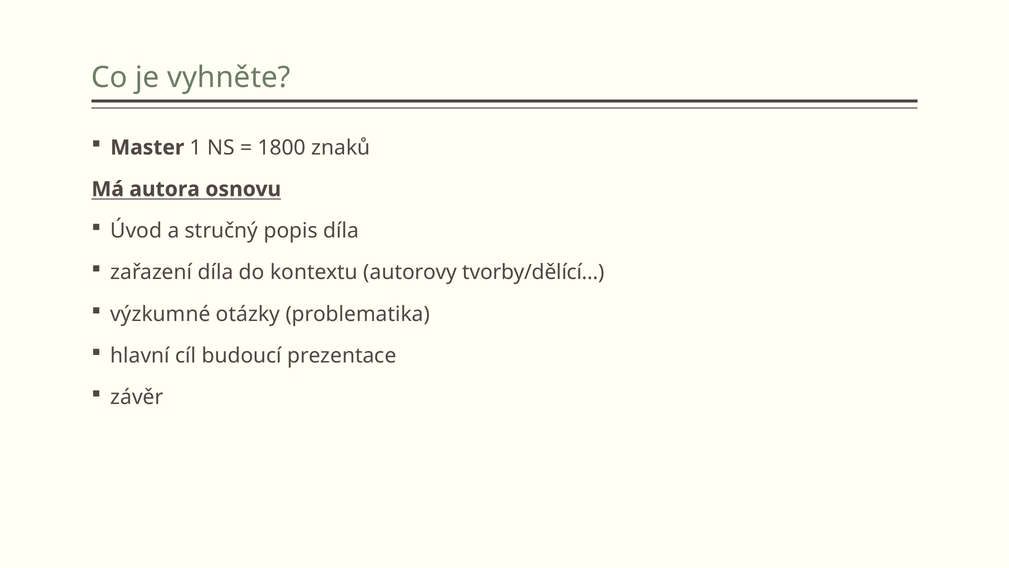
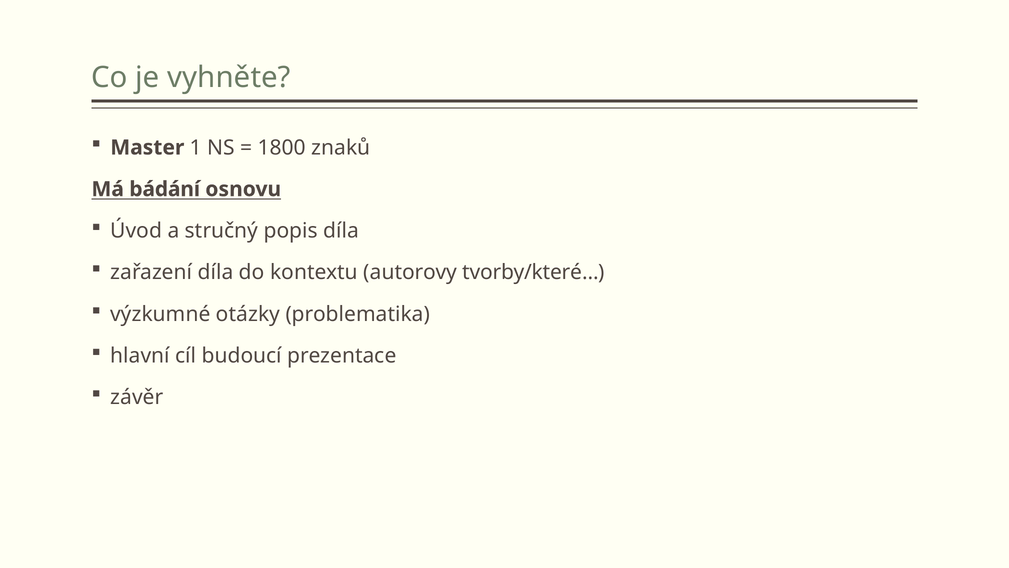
autora: autora -> bádání (165, 189)
tvorby/dělící…: tvorby/dělící… -> tvorby/které… (533, 272)
